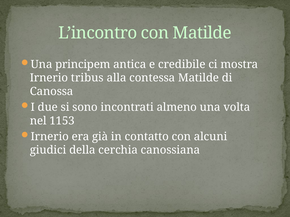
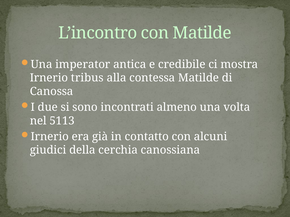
principem: principem -> imperator (83, 65)
1153: 1153 -> 5113 (62, 121)
